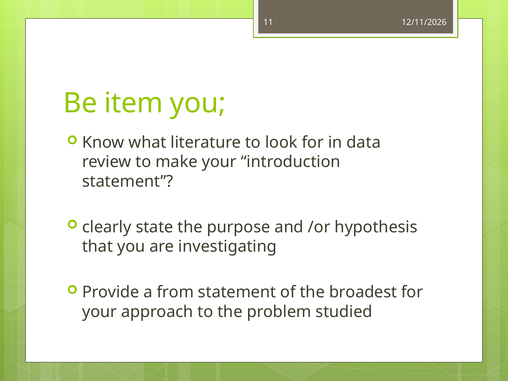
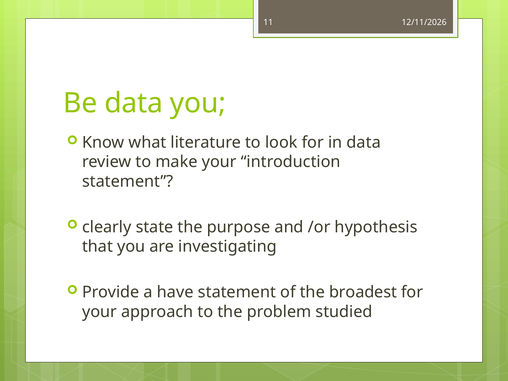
Be item: item -> data (134, 103)
from: from -> have (175, 292)
